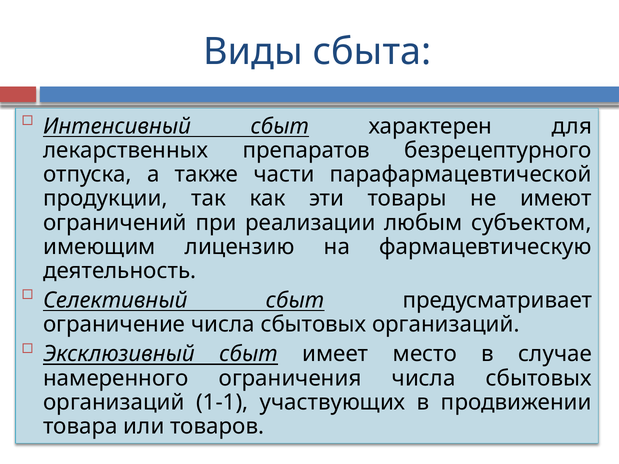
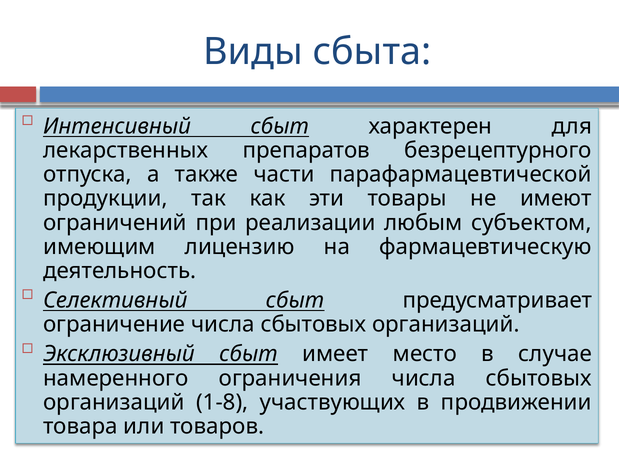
1-1: 1-1 -> 1-8 (222, 403)
